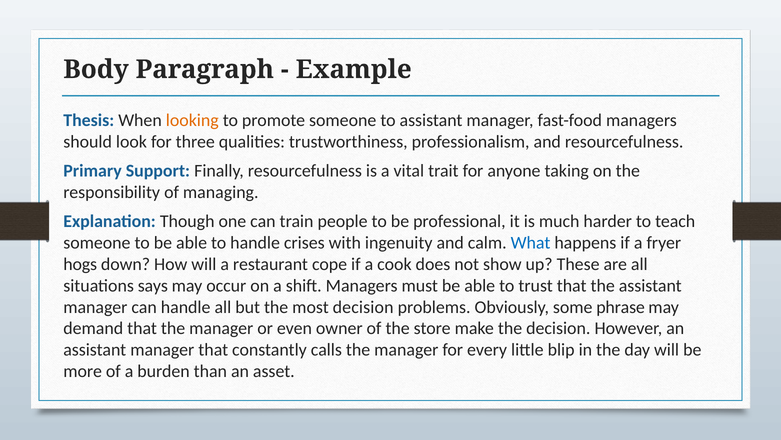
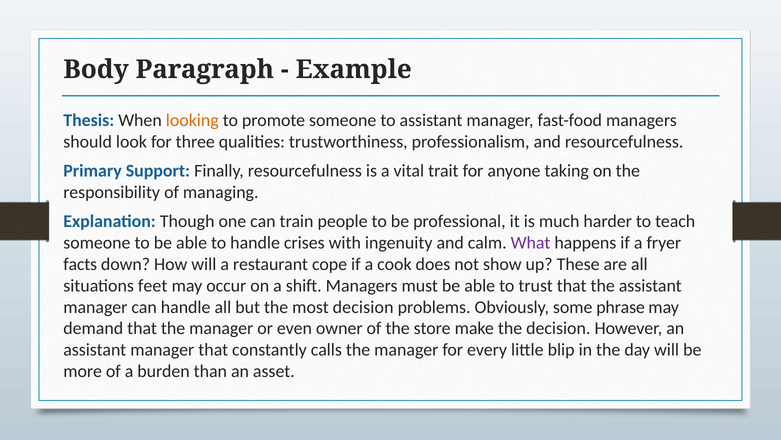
What colour: blue -> purple (531, 242)
hogs: hogs -> facts (80, 264)
says: says -> feet (153, 285)
